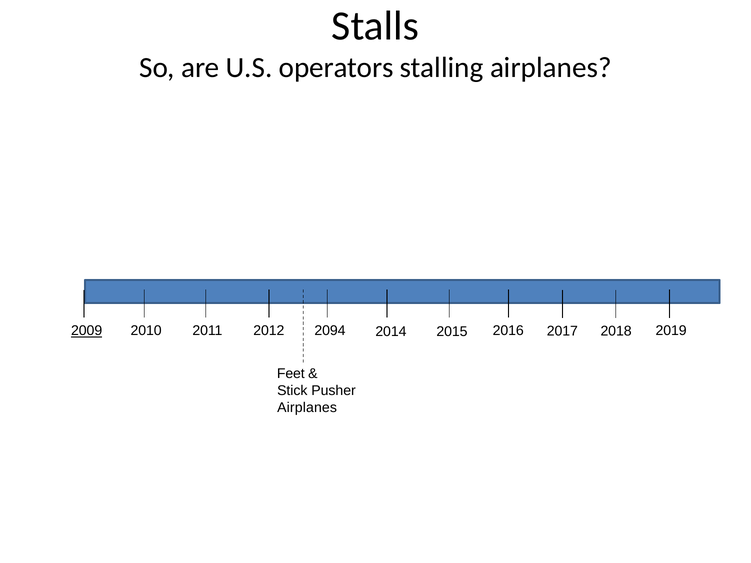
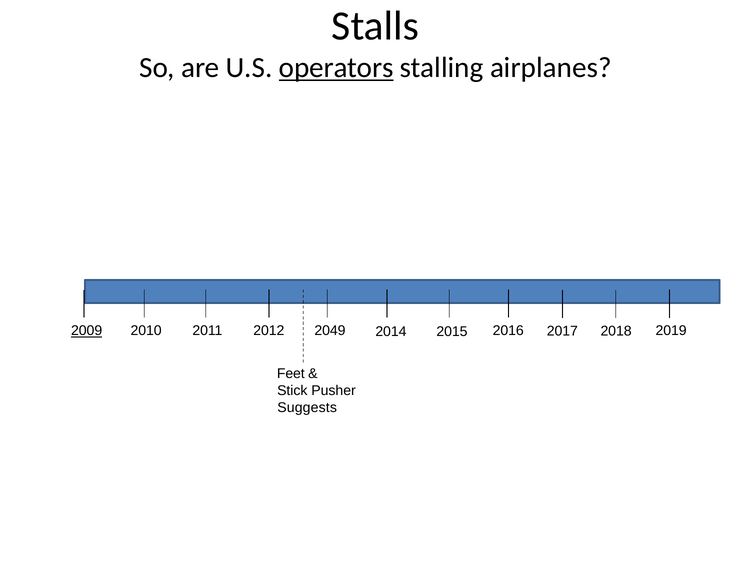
operators underline: none -> present (336, 68)
2094: 2094 -> 2049 (330, 331)
Airplanes: Airplanes -> Suggests (307, 408)
